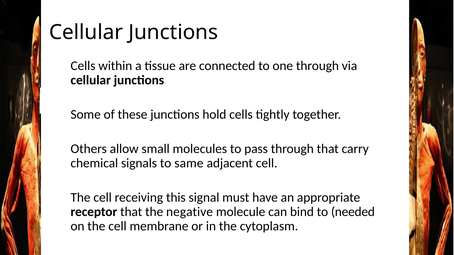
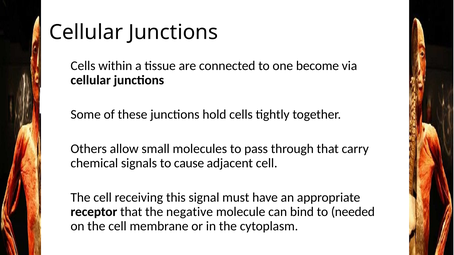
one through: through -> become (317, 66)
same: same -> cause (189, 163)
